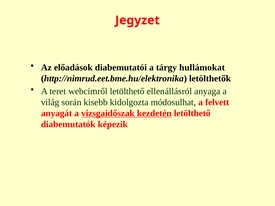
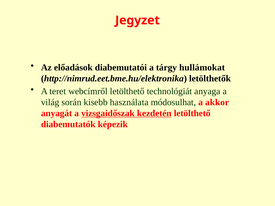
ellenállásról: ellenállásról -> technológiát (169, 91)
kidolgozta: kidolgozta -> használata (129, 102)
felvett: felvett -> akkor (217, 102)
